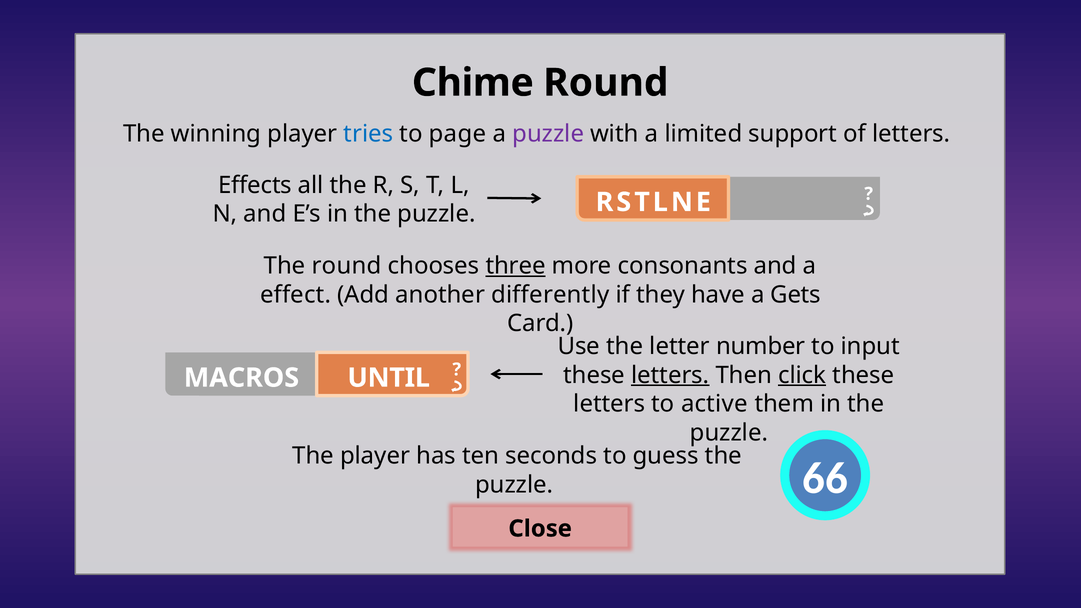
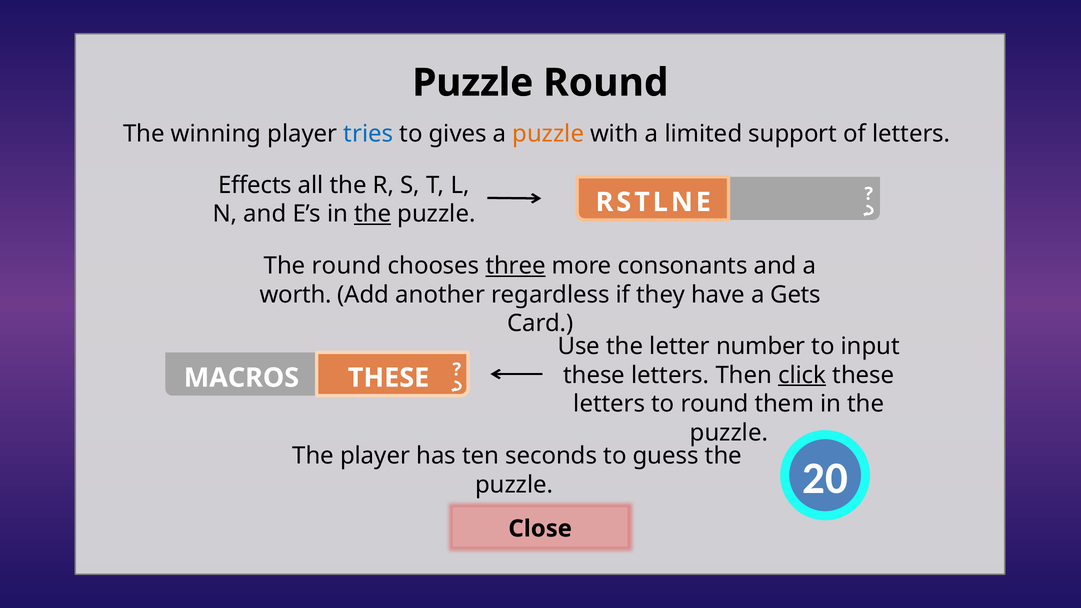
Chime: Chime -> Puzzle (473, 83)
page: page -> gives (458, 134)
puzzle colour: purple -> orange (548, 134)
the underline: none -> present (373, 214)
effect: effect -> worth (296, 295)
differently: differently -> regardless (550, 295)
letters underline: present -> none (670, 375)
UNTIL: UNTIL -> THESE (389, 378)
to active: active -> round (715, 404)
66: 66 -> 20 (825, 478)
